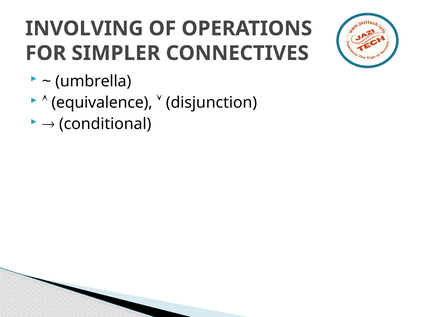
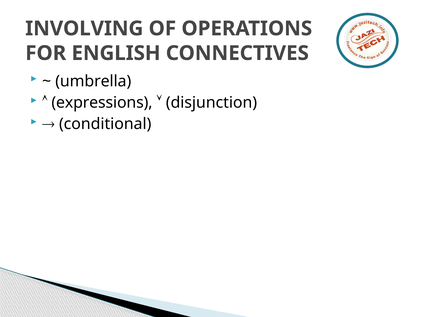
SIMPLER: SIMPLER -> ENGLISH (116, 53)
equivalence: equivalence -> expressions (102, 102)
